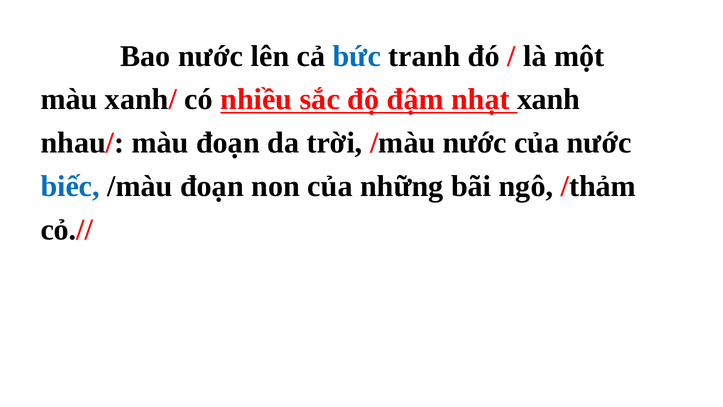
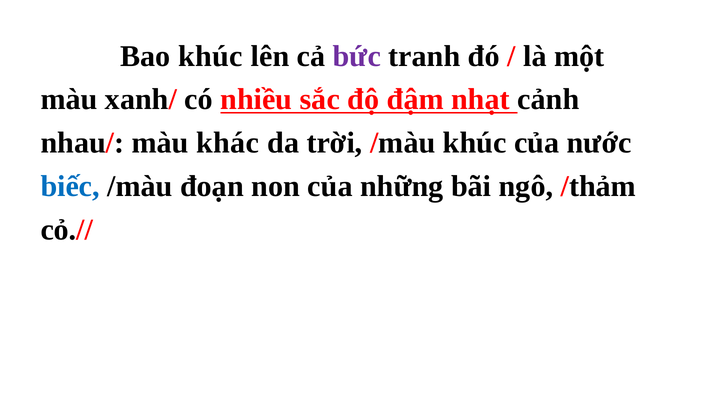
Bao nước: nước -> khúc (211, 56)
bức colour: blue -> purple (357, 56)
xanh: xanh -> cảnh (548, 99)
màu đoạn: đoạn -> khác (228, 143)
/màu nước: nước -> khúc (475, 143)
